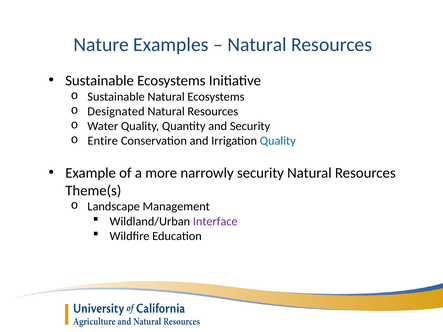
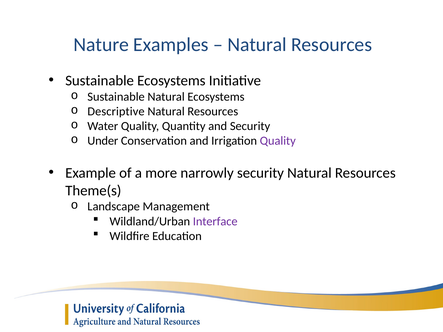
Designated: Designated -> Descriptive (116, 111)
Entire: Entire -> Under (103, 141)
Quality colour: blue -> purple (278, 141)
